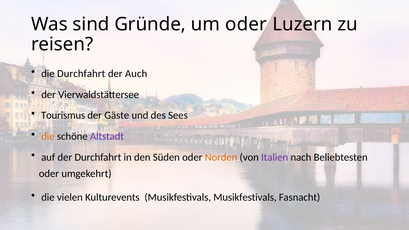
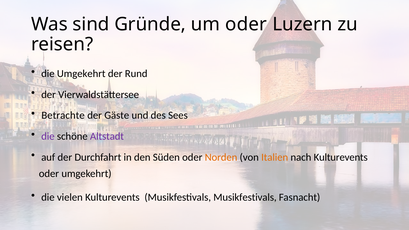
die Durchfahrt: Durchfahrt -> Umgekehrt (81, 74)
Auch: Auch -> Rund (136, 74)
Tourismus: Tourismus -> Betrachte (63, 115)
die colour: orange -> purple (48, 136)
Italien colour: purple -> orange (275, 157)
nach Beliebtesten: Beliebtesten -> Kulturevents (341, 157)
